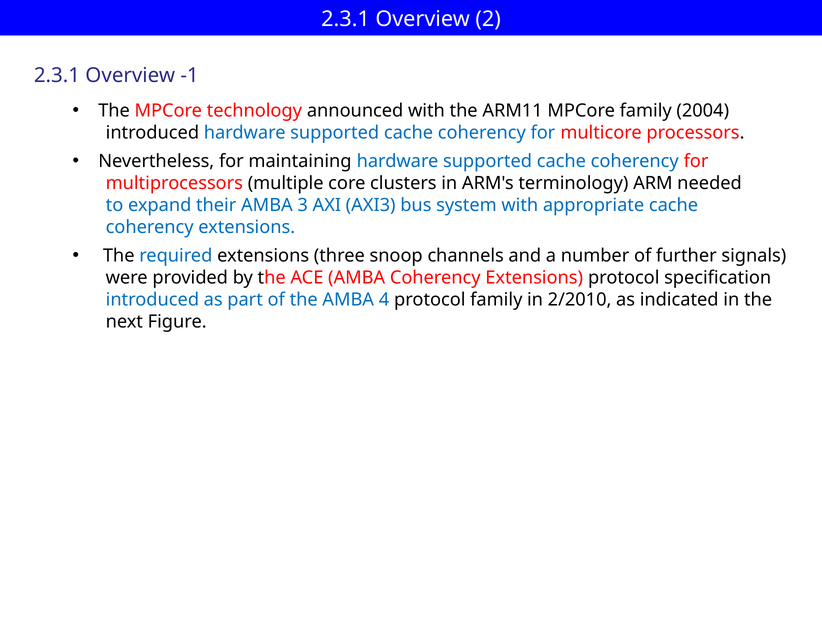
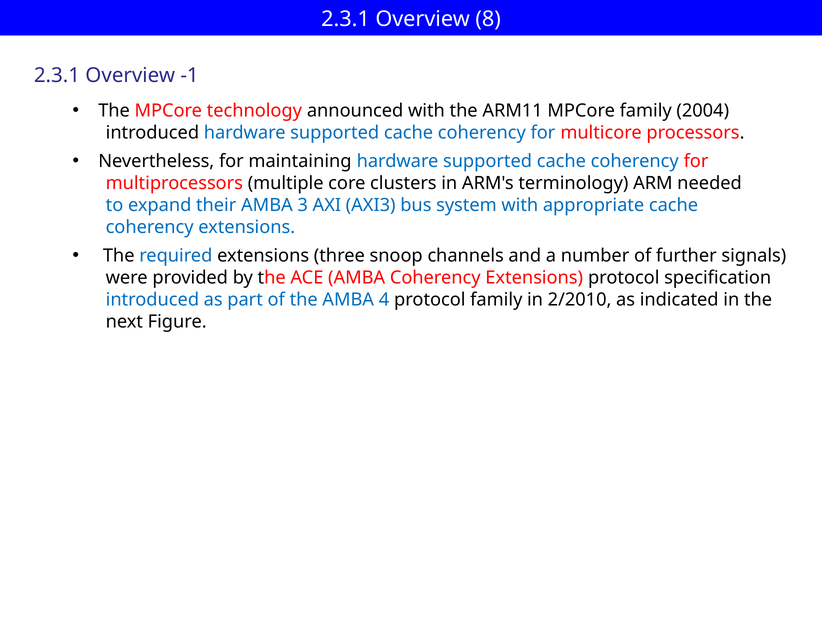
2: 2 -> 8 (488, 19)
